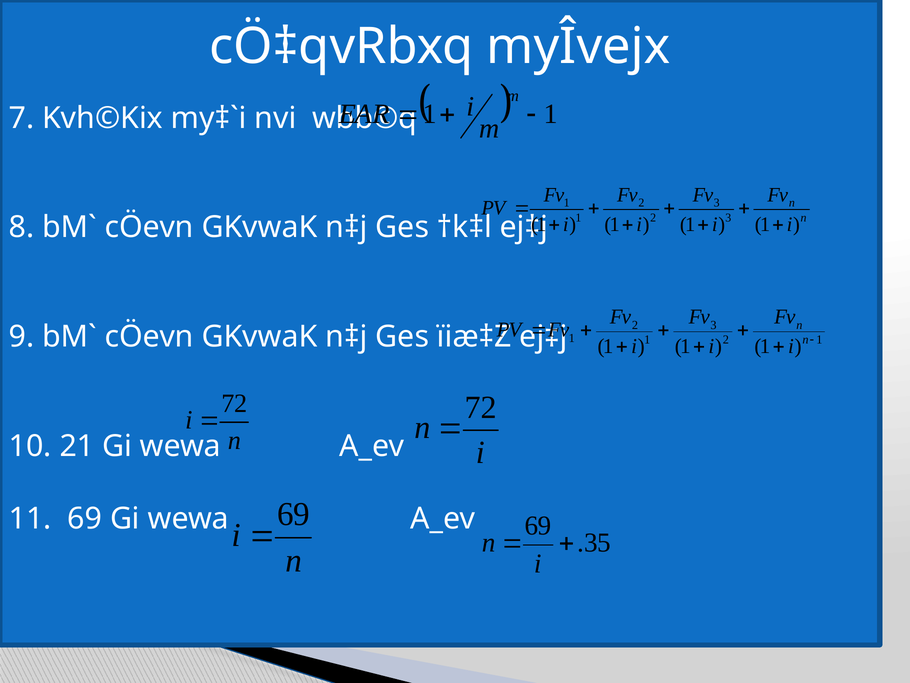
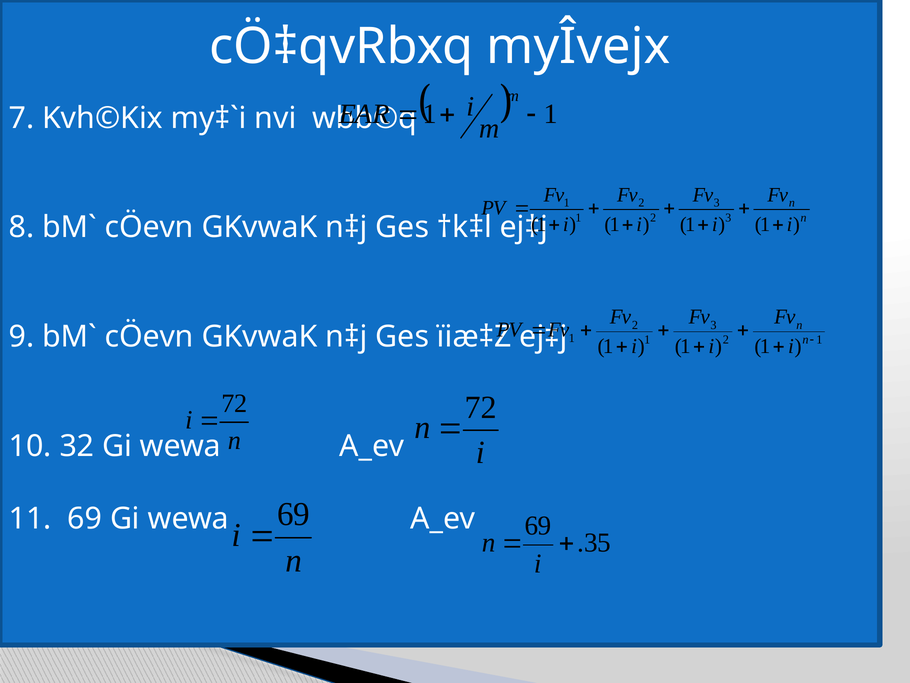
21: 21 -> 32 (77, 446)
